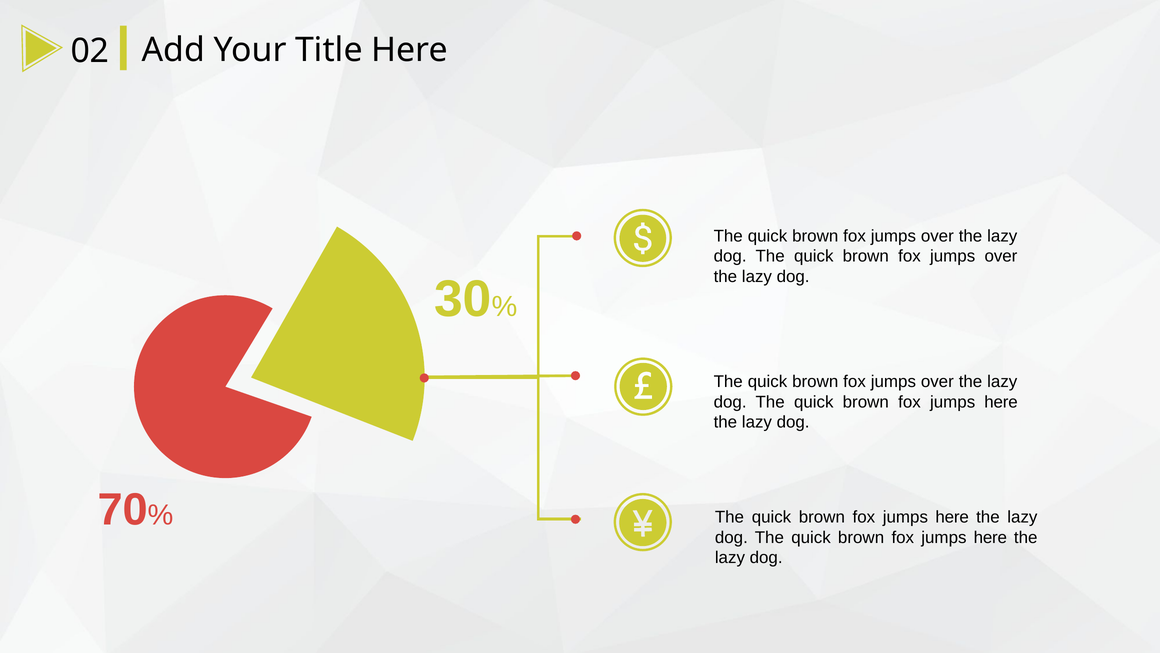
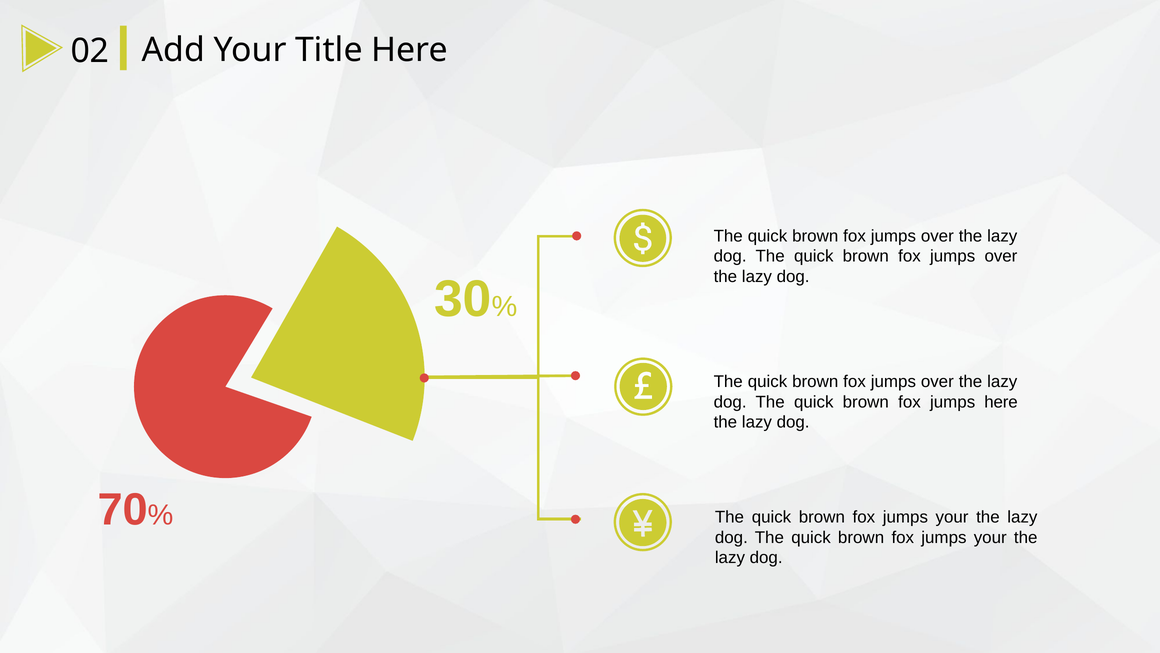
here: here -> your (952, 517)
here: here -> your (990, 537)
